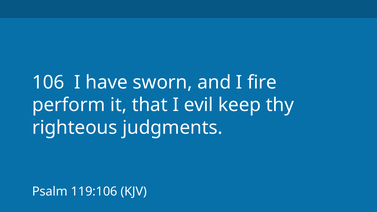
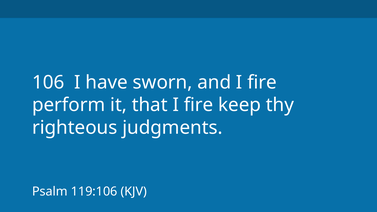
that I evil: evil -> fire (199, 105)
